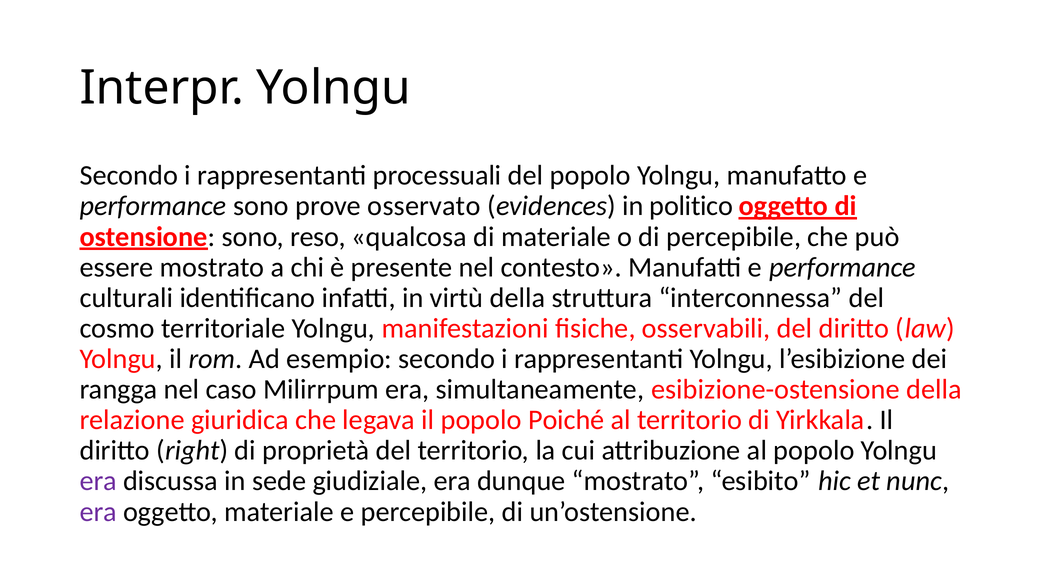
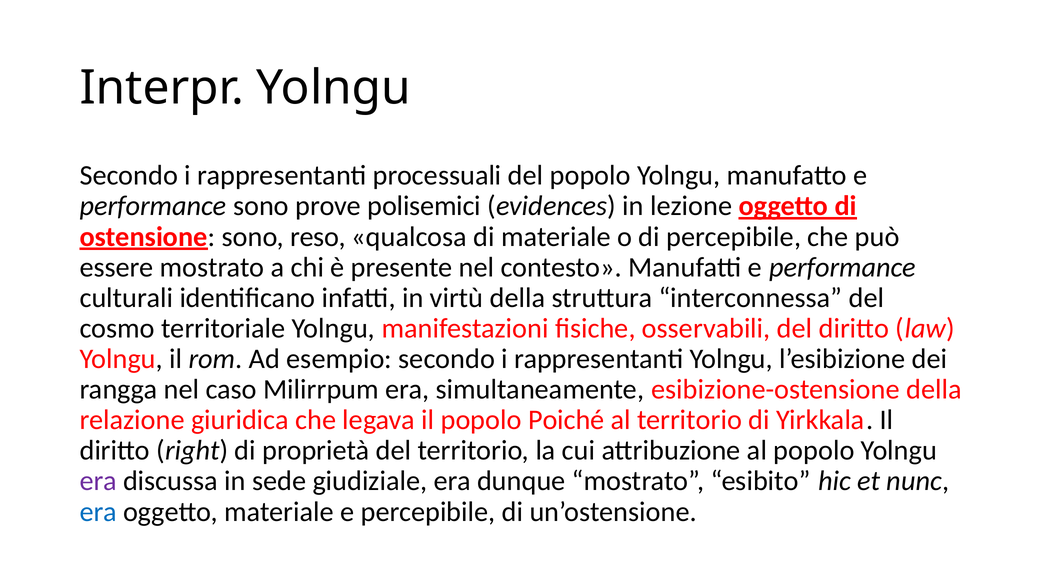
osservato: osservato -> polisemici (424, 206)
politico: politico -> lezione (691, 206)
era colour: purple -> blue (98, 512)
